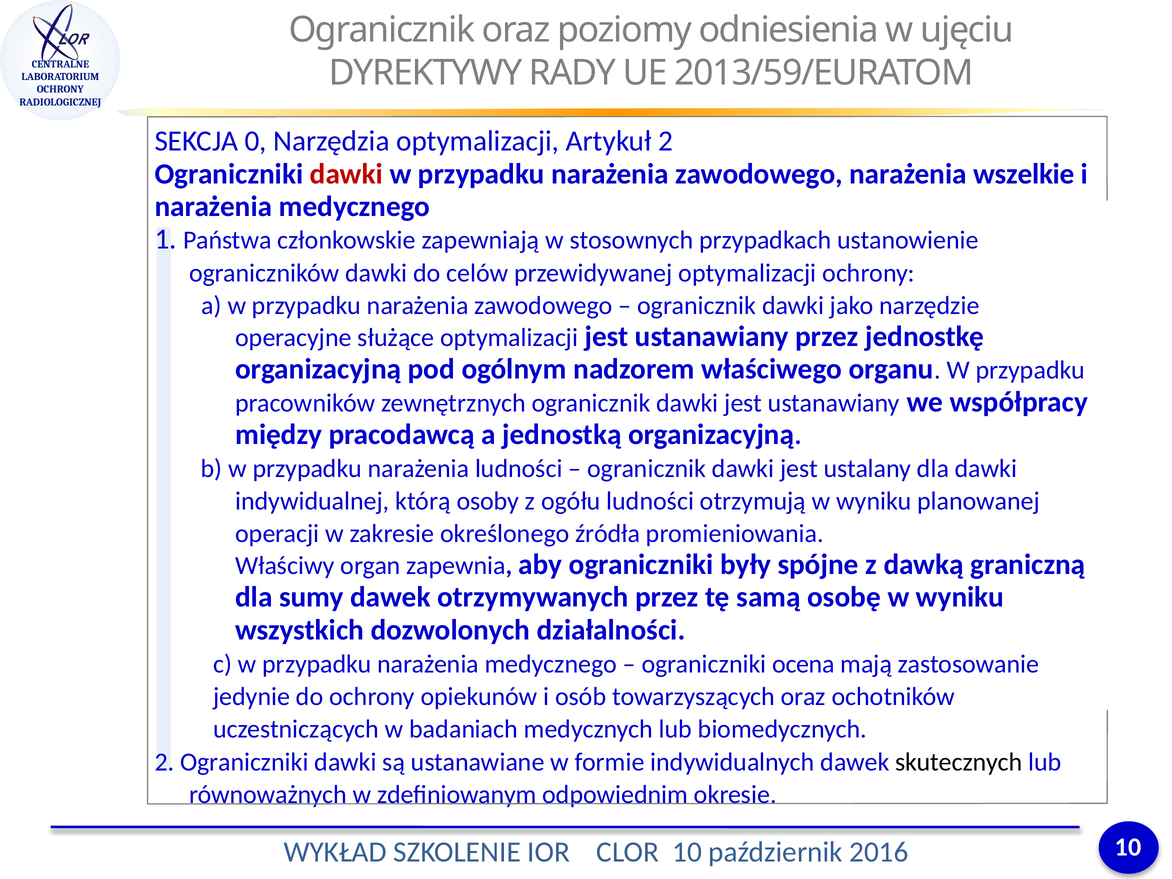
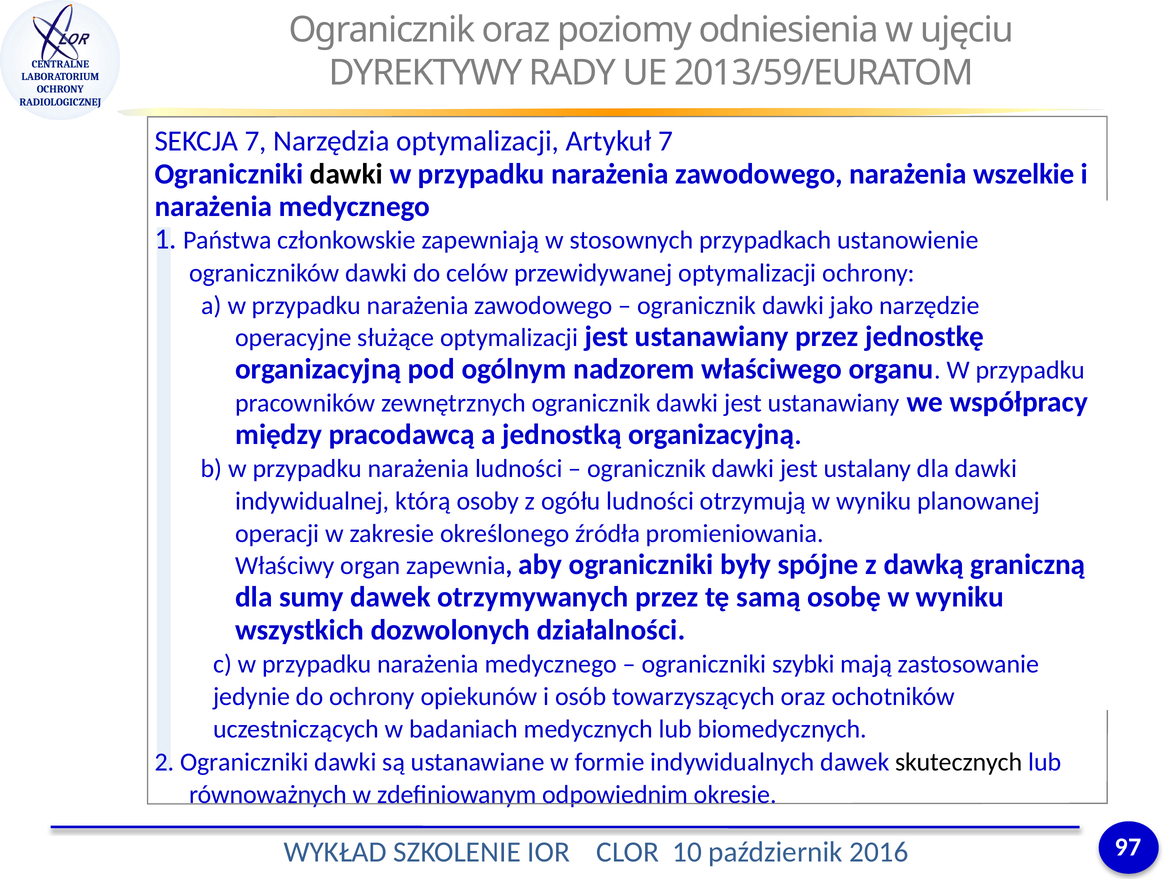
SEKCJA 0: 0 -> 7 (256, 141)
Artykuł 2: 2 -> 7 (666, 141)
dawki colour: red -> black (346, 174)
ocena: ocena -> szybki (803, 664)
10: 10 -> 97 (1128, 847)
